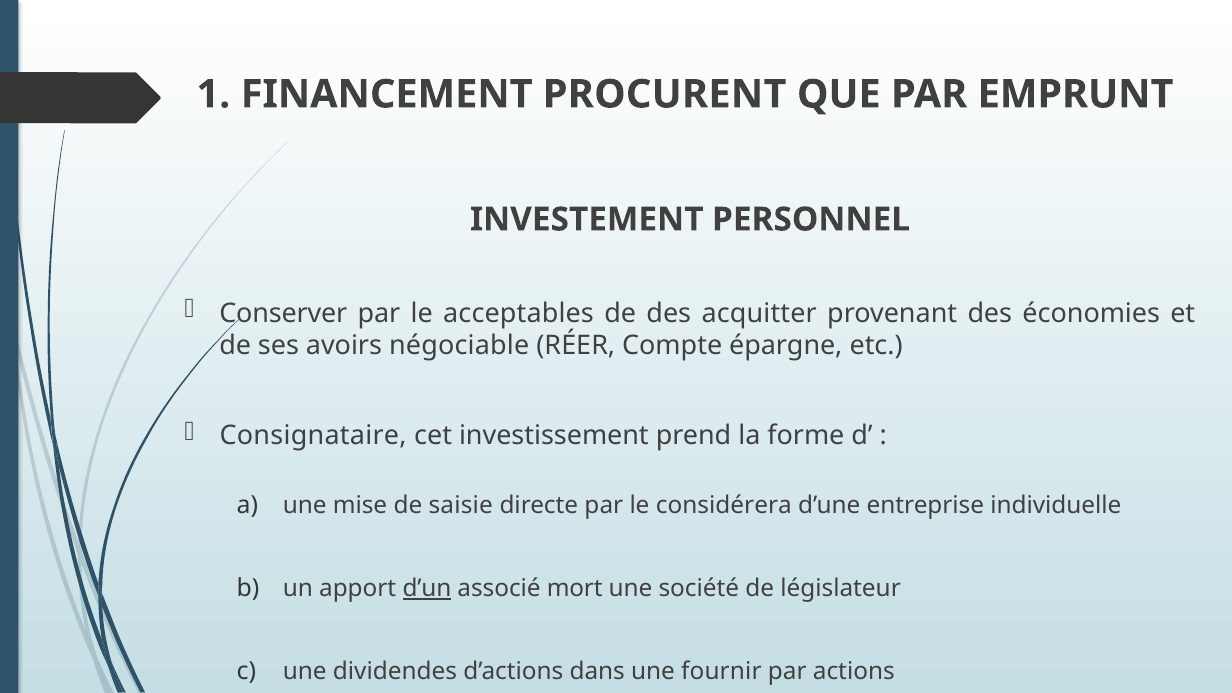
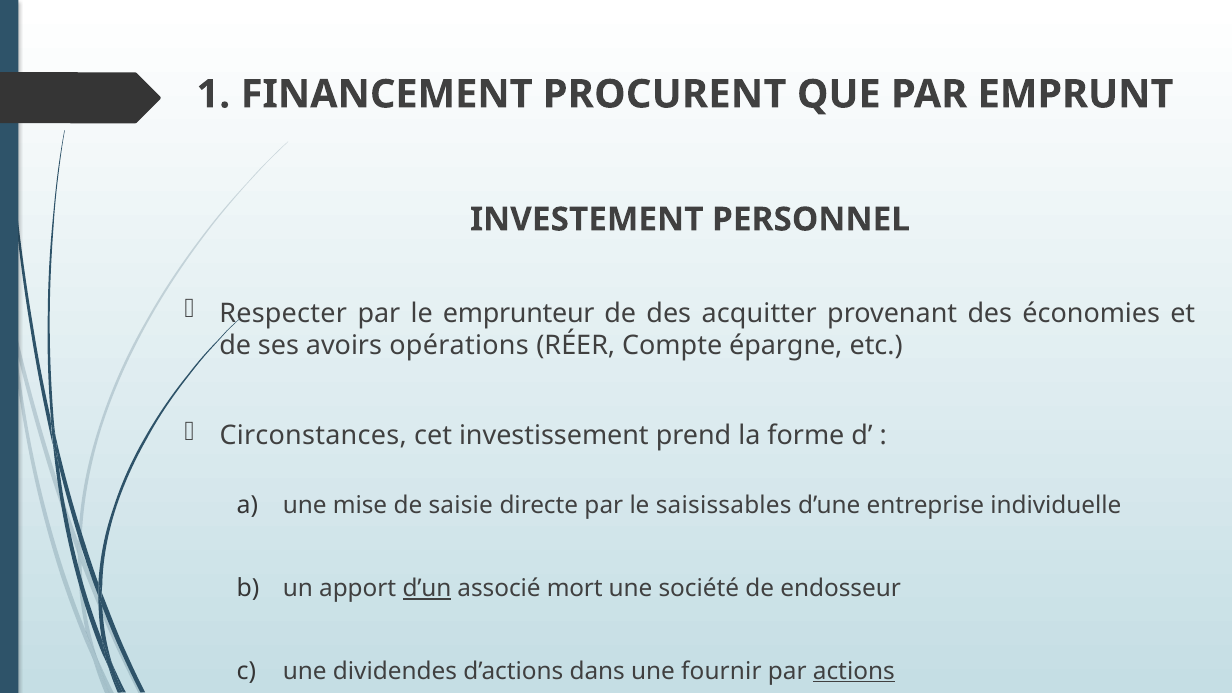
Conserver: Conserver -> Respecter (283, 313)
acceptables: acceptables -> emprunteur (519, 313)
négociable: négociable -> opérations (459, 346)
Consignataire: Consignataire -> Circonstances (313, 436)
considérera: considérera -> saisissables (724, 506)
législateur: législateur -> endosseur (841, 588)
actions underline: none -> present (854, 671)
